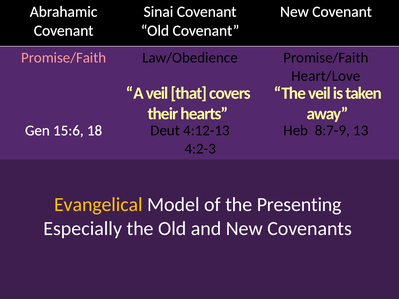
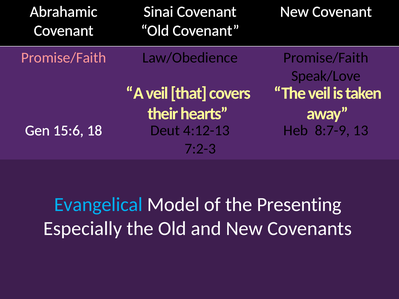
Heart/Love: Heart/Love -> Speak/Love (326, 76)
4:2-3: 4:2-3 -> 7:2-3 (200, 149)
Evangelical colour: yellow -> light blue (98, 205)
